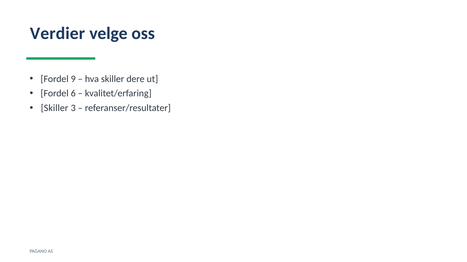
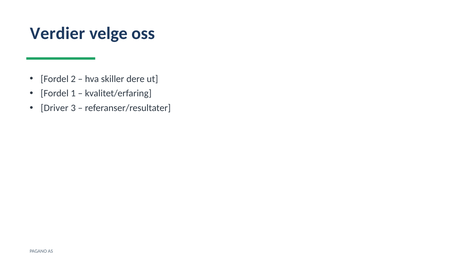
9: 9 -> 2 (73, 79)
6: 6 -> 1 (73, 94)
Skiller: Skiller -> Driver (55, 108)
